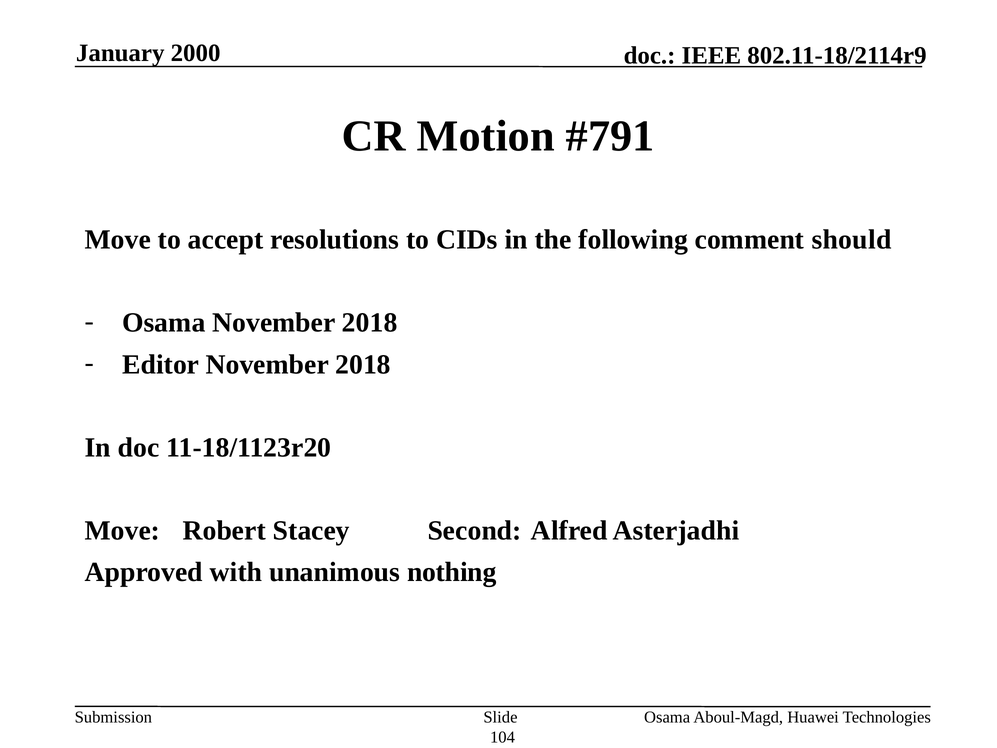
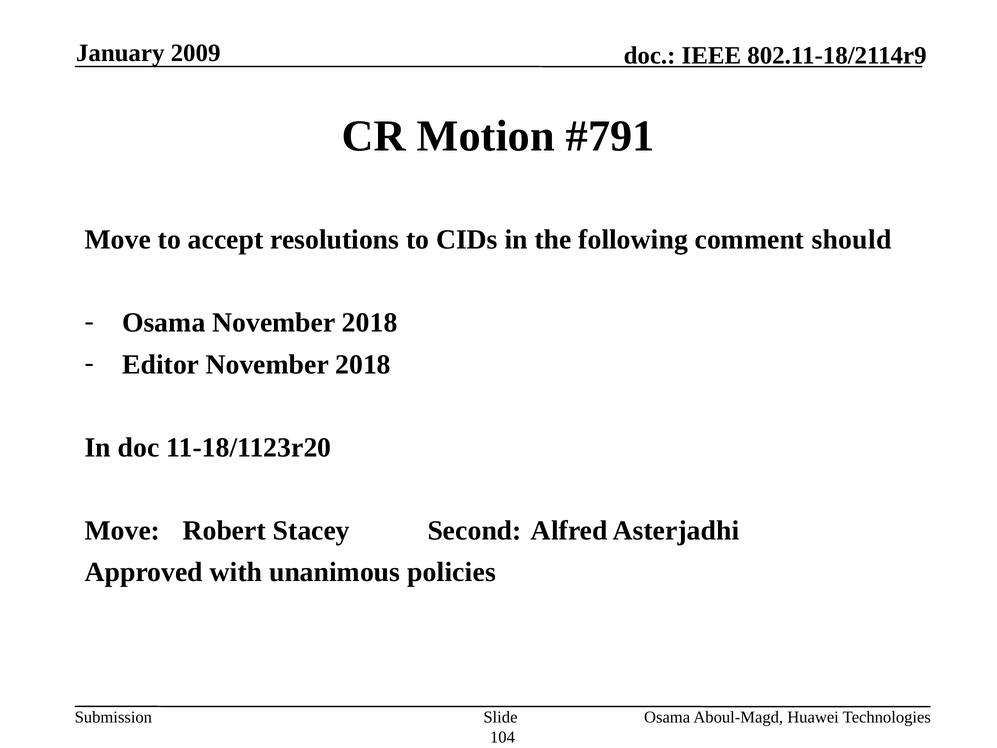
2000: 2000 -> 2009 (196, 53)
nothing: nothing -> policies (452, 572)
